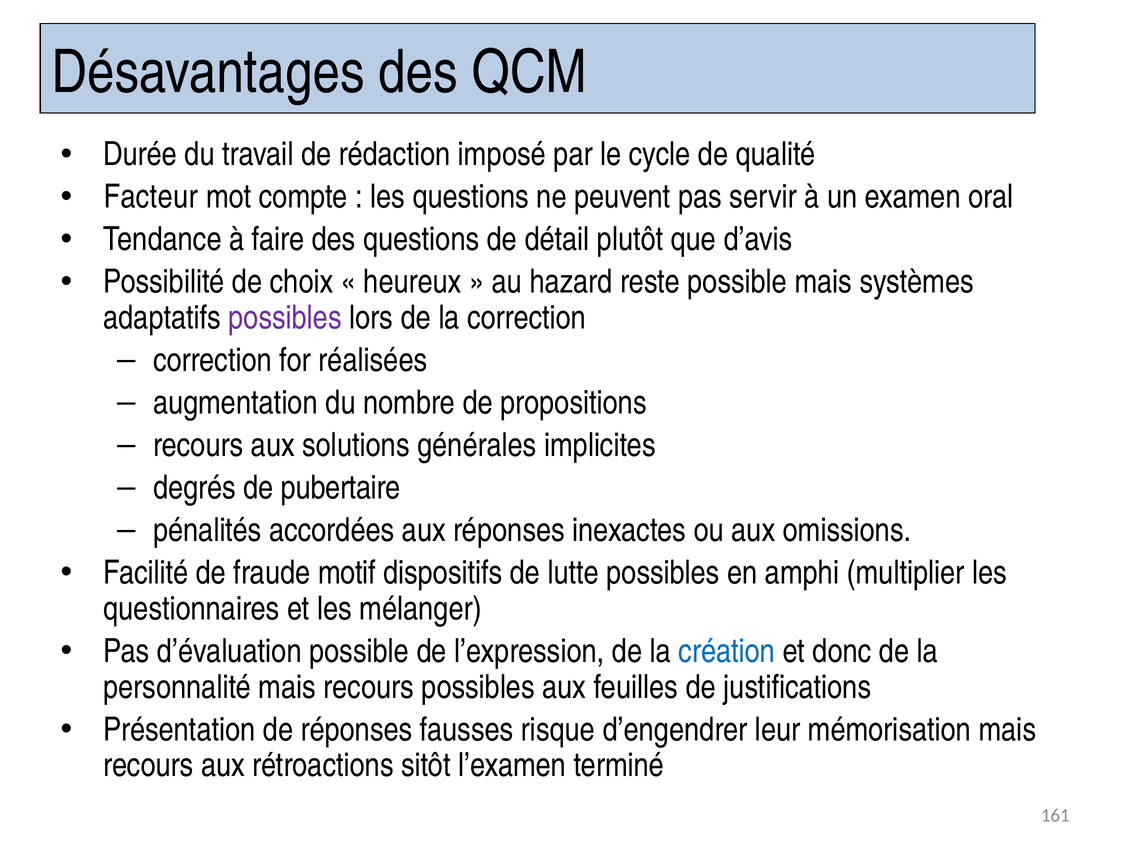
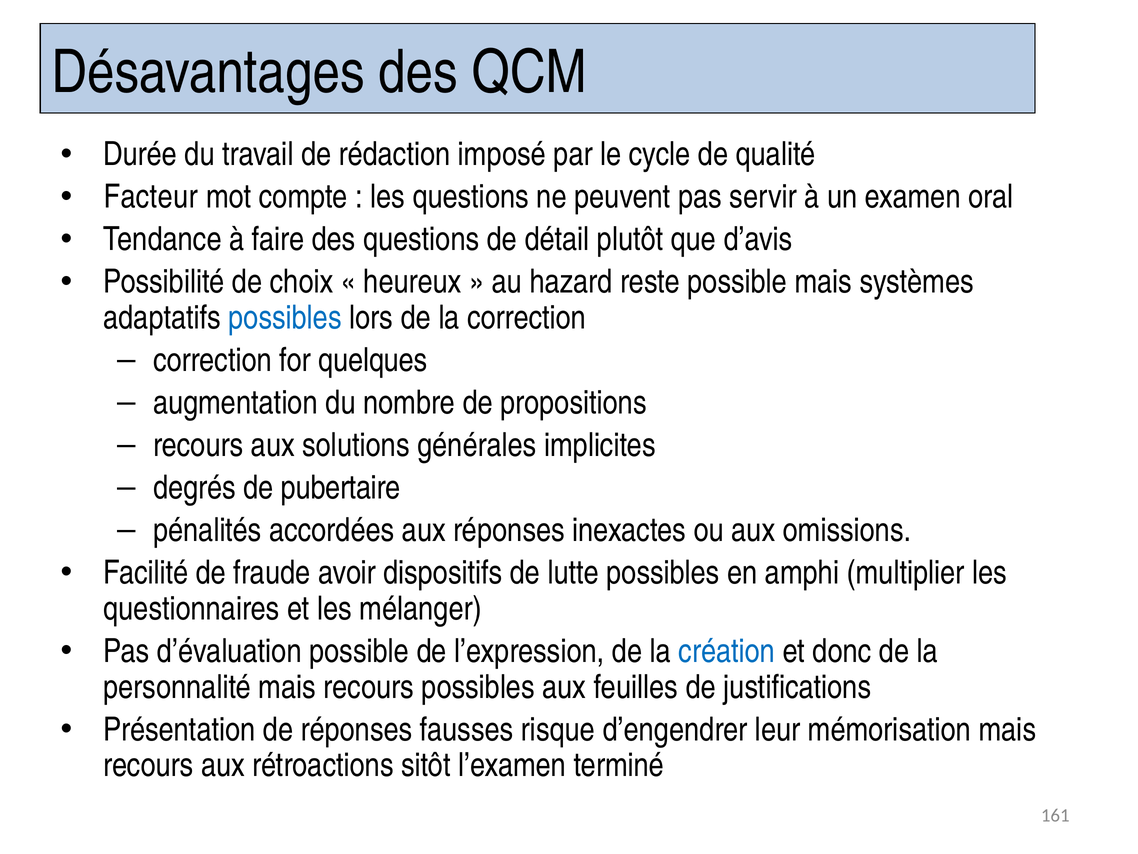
possibles colour: purple -> blue (285, 318)
réalisées: réalisées -> quelques (373, 360)
motif: motif -> avoir (347, 573)
